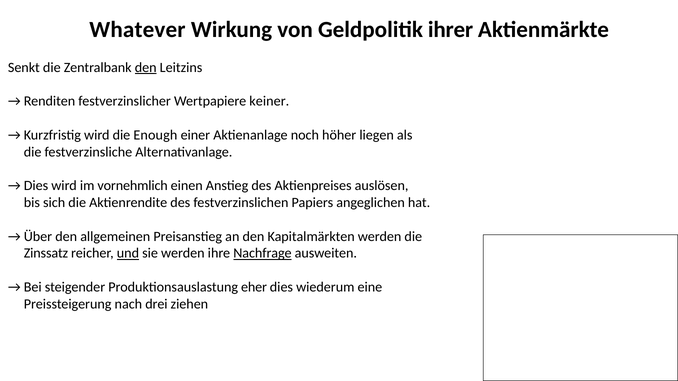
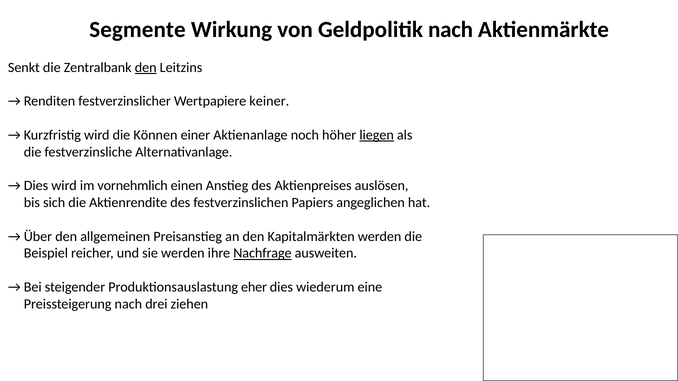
Whatever: Whatever -> Segmente (137, 30)
Geldpolitik ihrer: ihrer -> nach (451, 30)
Enough: Enough -> Können (155, 135)
liegen underline: none -> present (377, 135)
Zinssatz: Zinssatz -> Beispiel (46, 254)
und underline: present -> none (128, 254)
